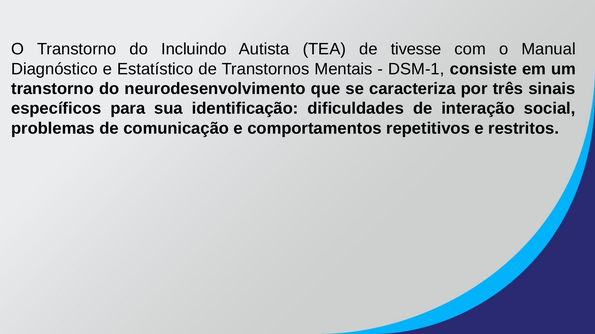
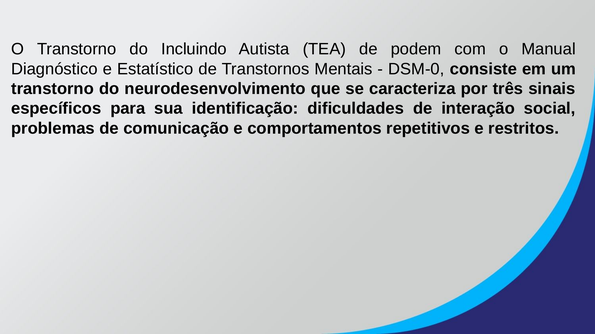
tivesse: tivesse -> podem (416, 49)
DSM-1: DSM-1 -> DSM-0 (416, 69)
